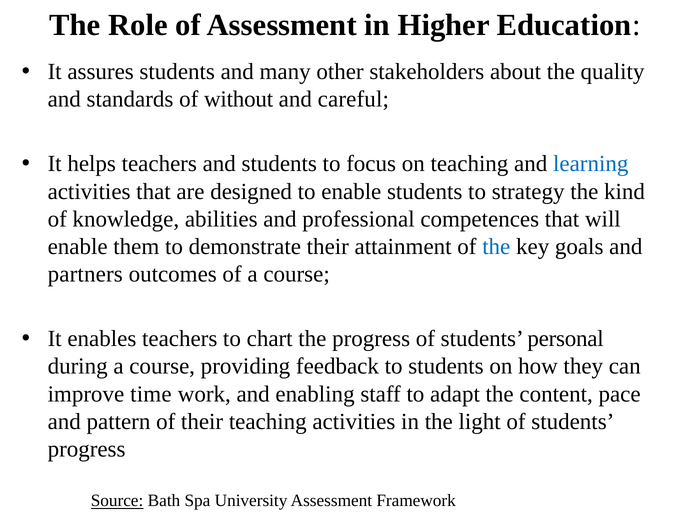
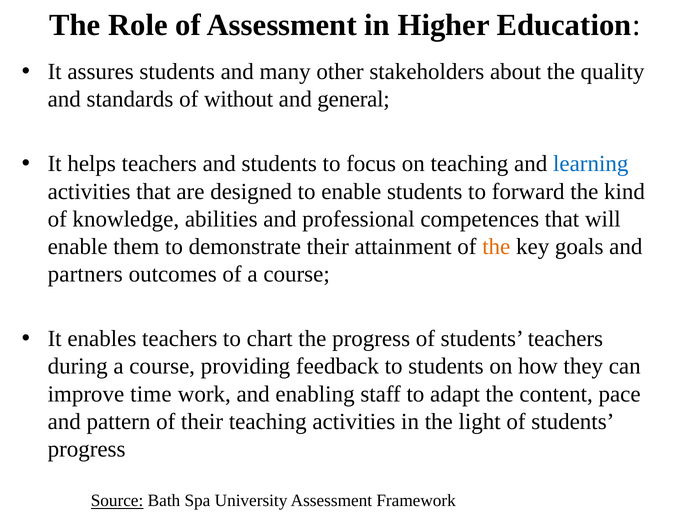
careful: careful -> general (354, 99)
strategy: strategy -> forward (528, 191)
the colour: blue -> orange (496, 246)
students personal: personal -> teachers (565, 338)
